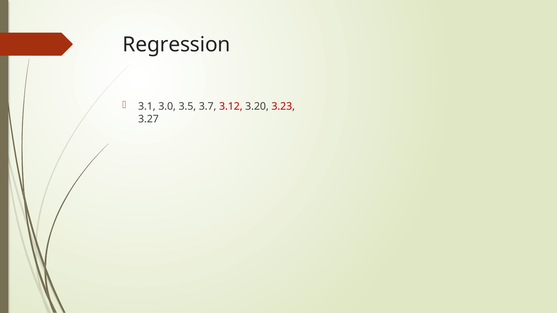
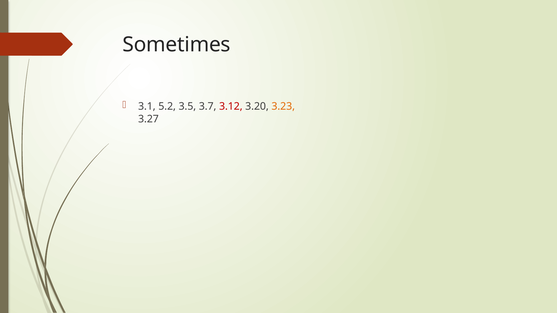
Regression: Regression -> Sometimes (177, 45)
3.0: 3.0 -> 5.2 (167, 107)
3.23 colour: red -> orange (283, 107)
